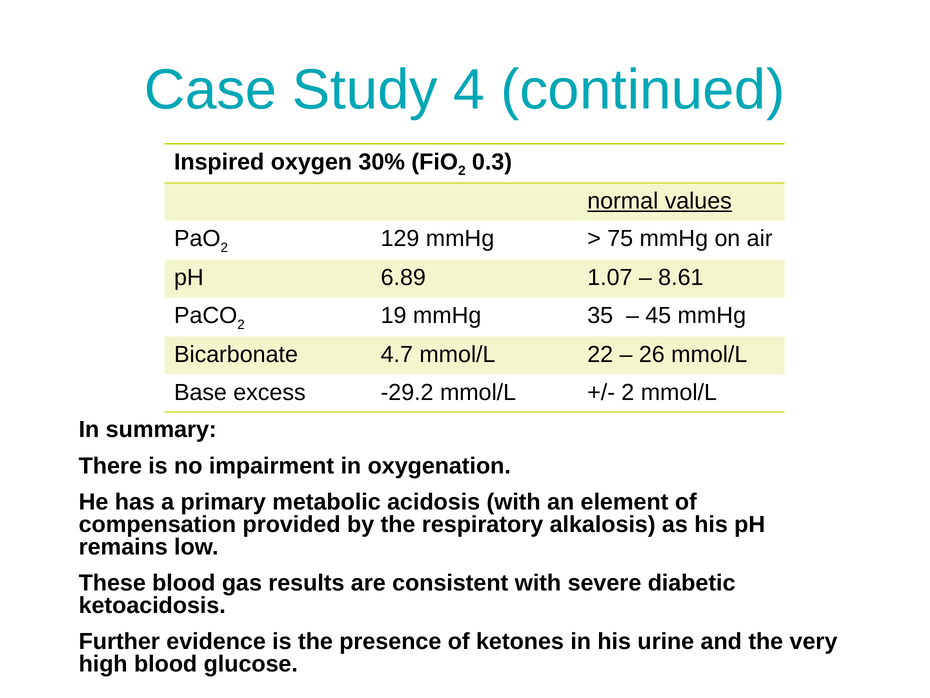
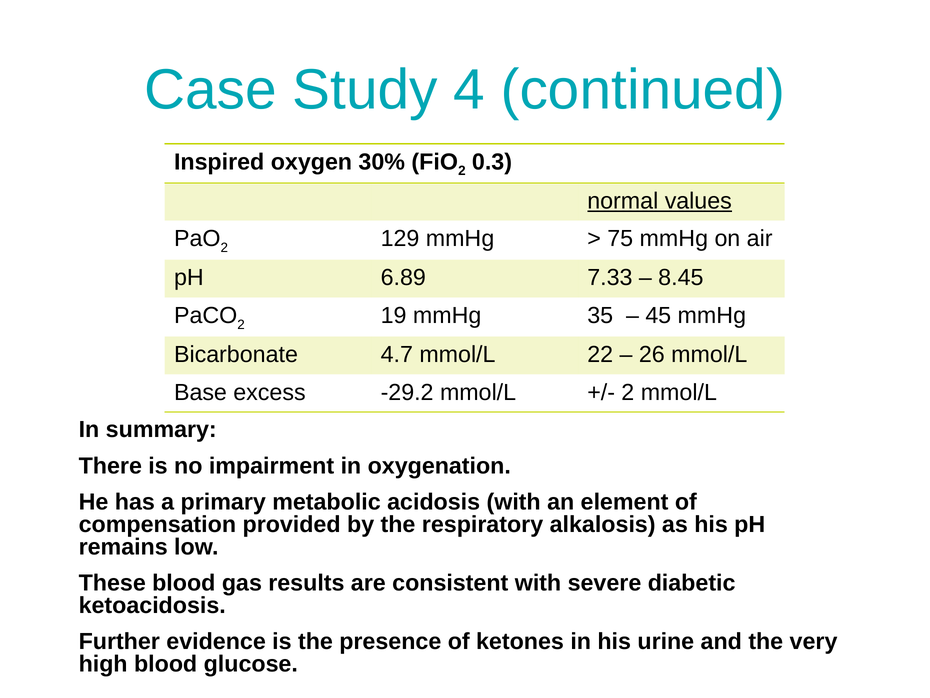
1.07: 1.07 -> 7.33 (610, 278)
8.61: 8.61 -> 8.45 (681, 278)
